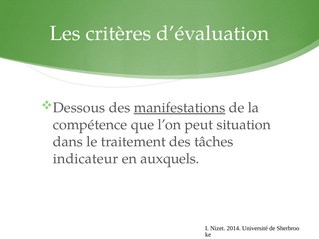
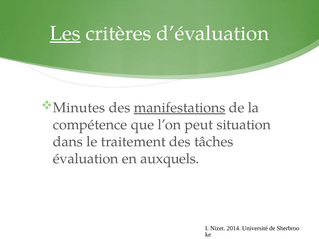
Les underline: none -> present (65, 33)
Dessous: Dessous -> Minutes (79, 108)
indicateur: indicateur -> évaluation (86, 159)
